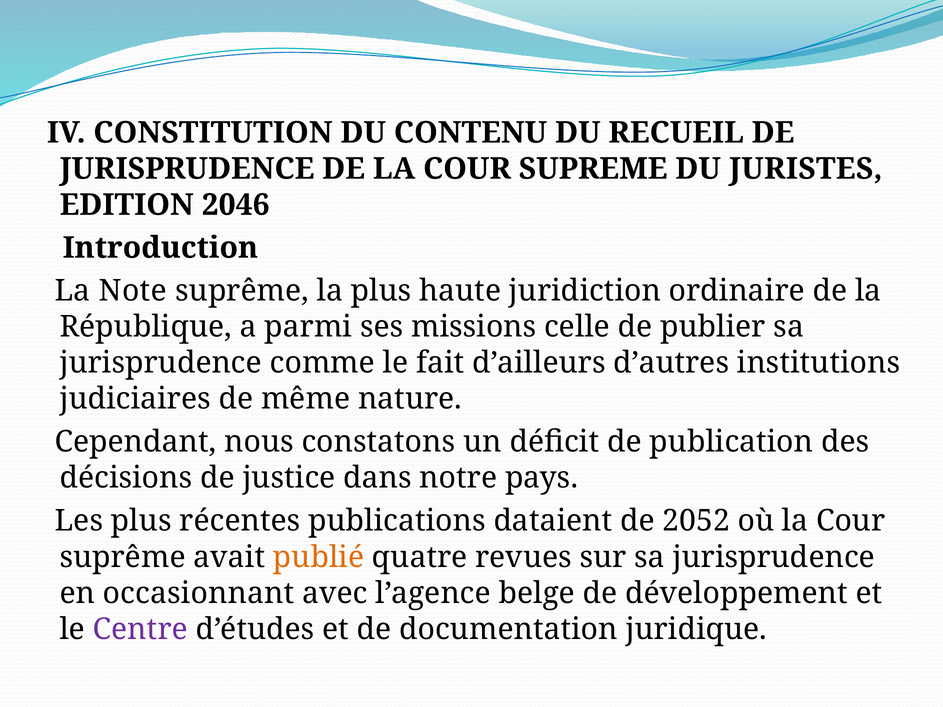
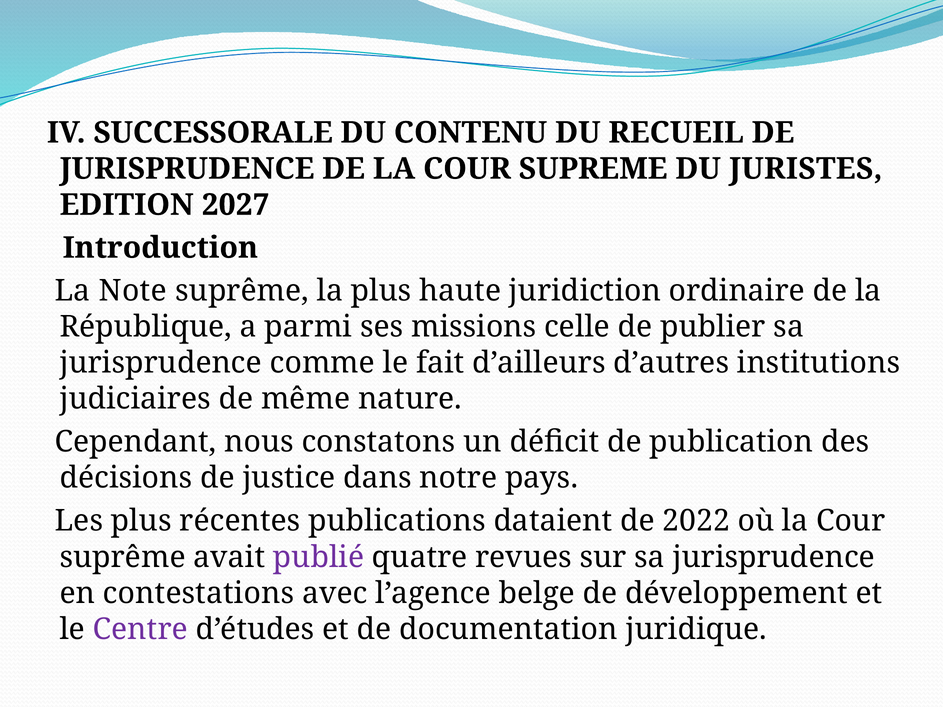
CONSTITUTION: CONSTITUTION -> SUCCESSORALE (213, 133)
2046: 2046 -> 2027 (236, 205)
2052: 2052 -> 2022 (696, 521)
publié colour: orange -> purple (319, 557)
occasionnant: occasionnant -> contestations (199, 593)
